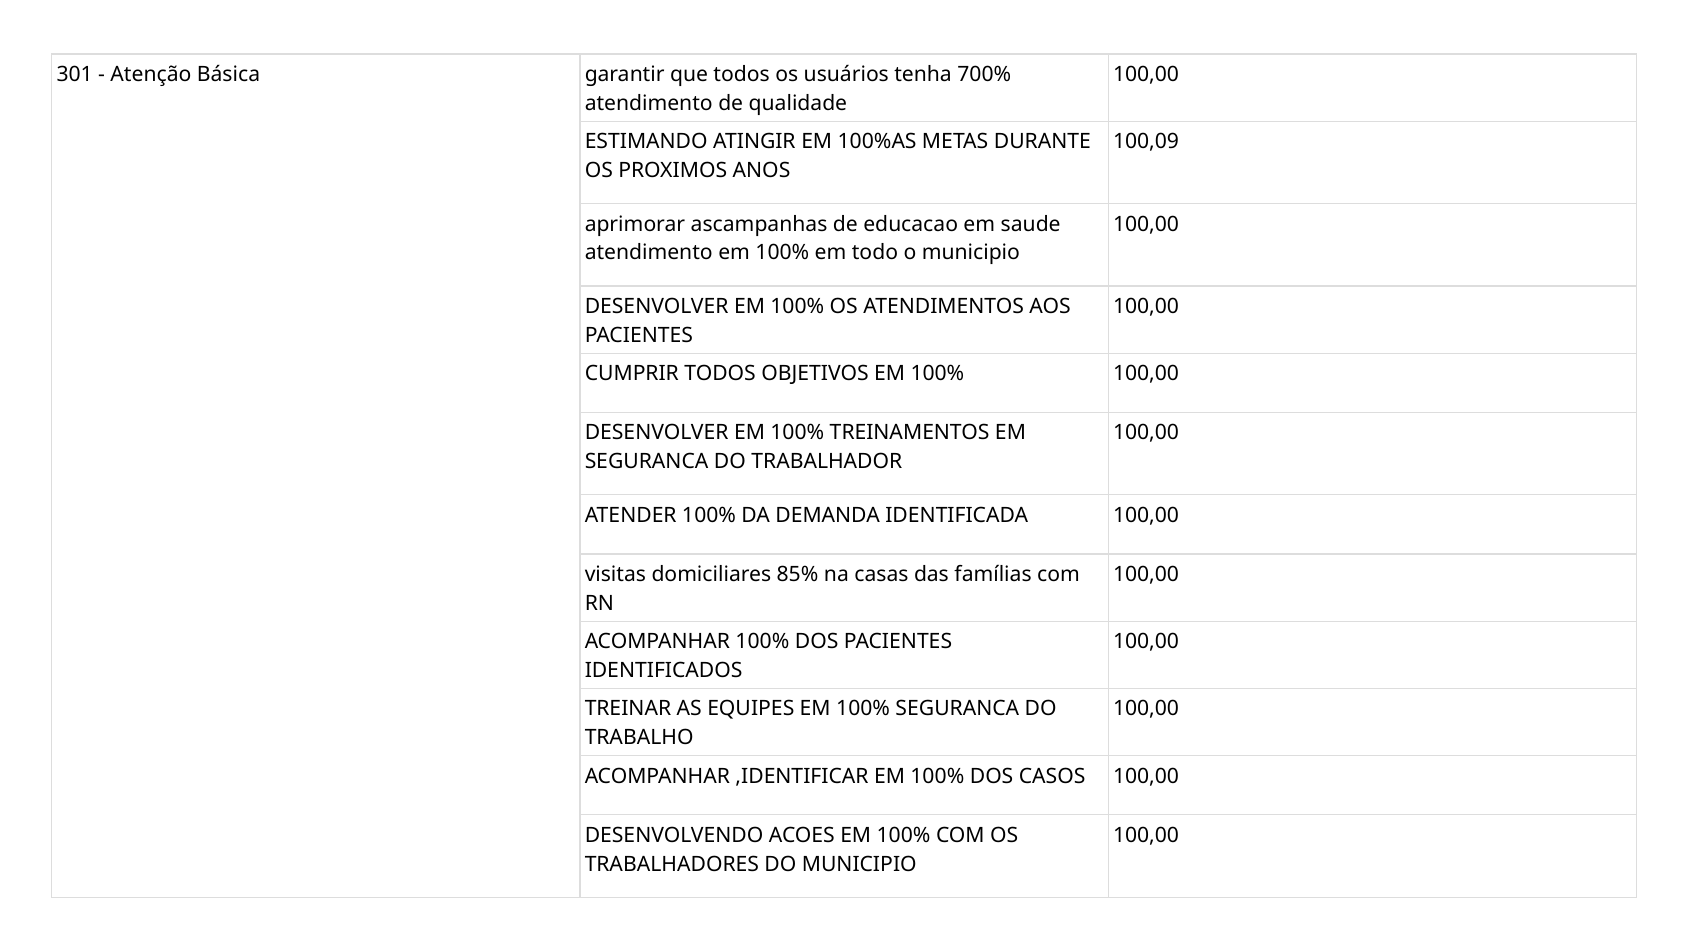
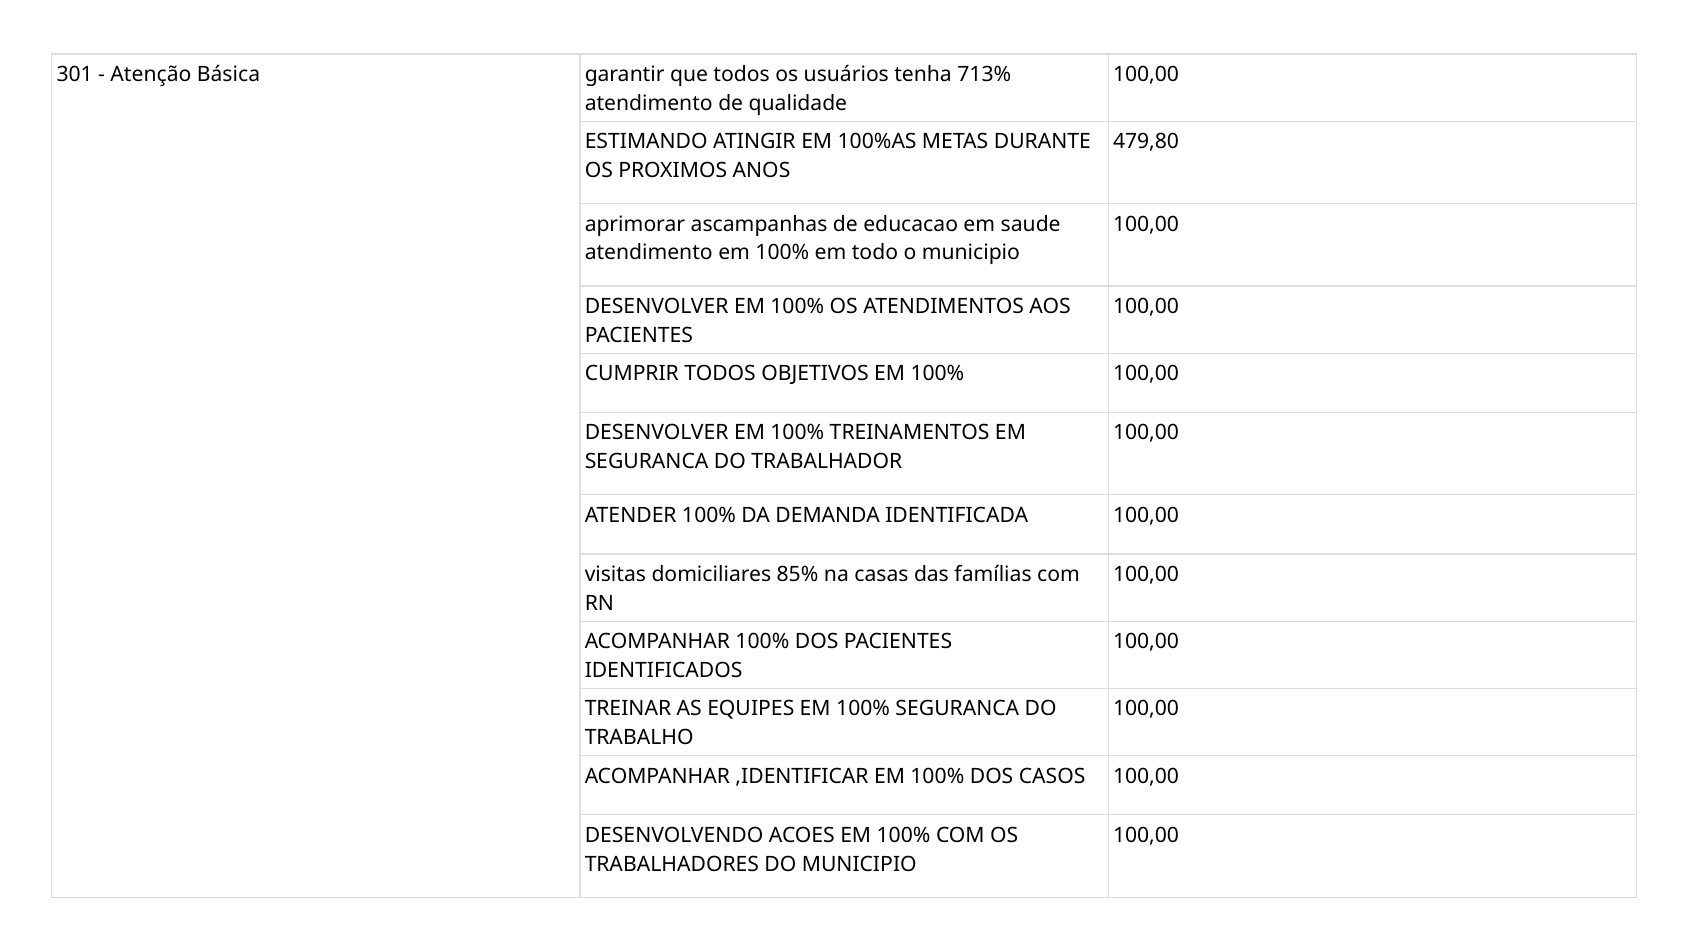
700%: 700% -> 713% (984, 75)
100,09: 100,09 -> 479,80 (1146, 142)
